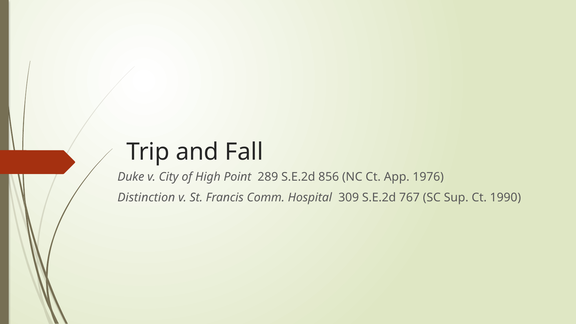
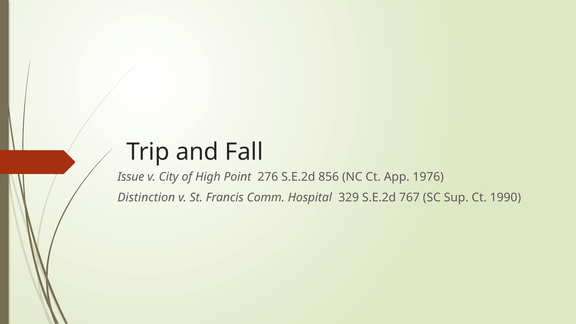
Duke: Duke -> Issue (131, 177)
289: 289 -> 276 (268, 177)
309: 309 -> 329 (349, 197)
